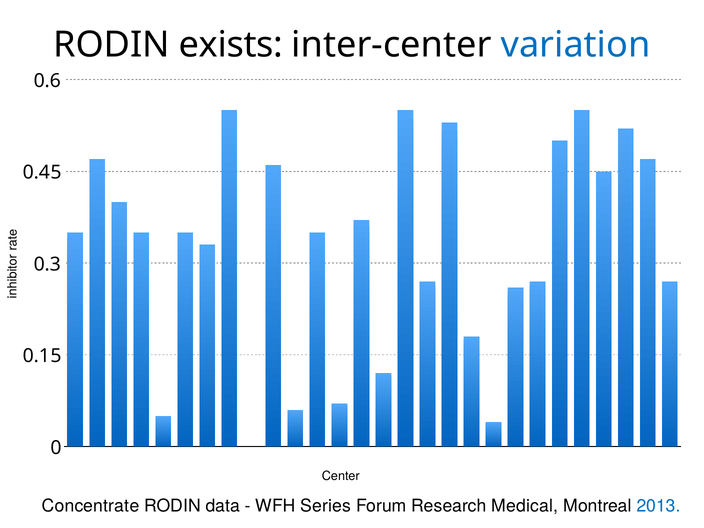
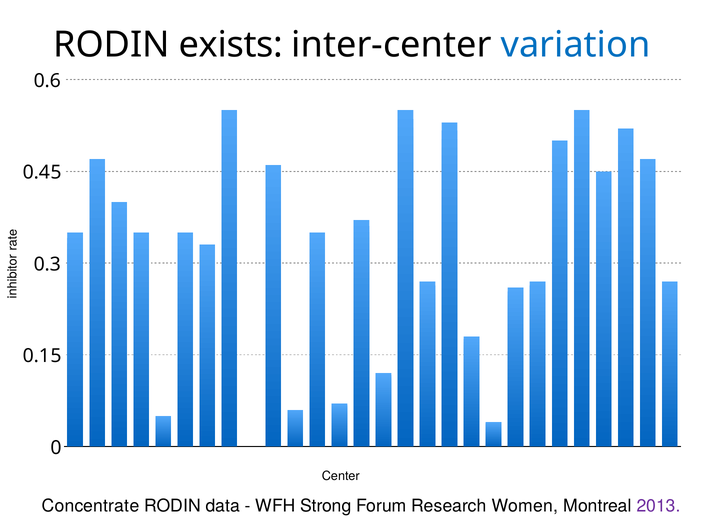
Series: Series -> Strong (326, 506)
Medical: Medical -> Women (525, 506)
2013 colour: blue -> purple (659, 506)
